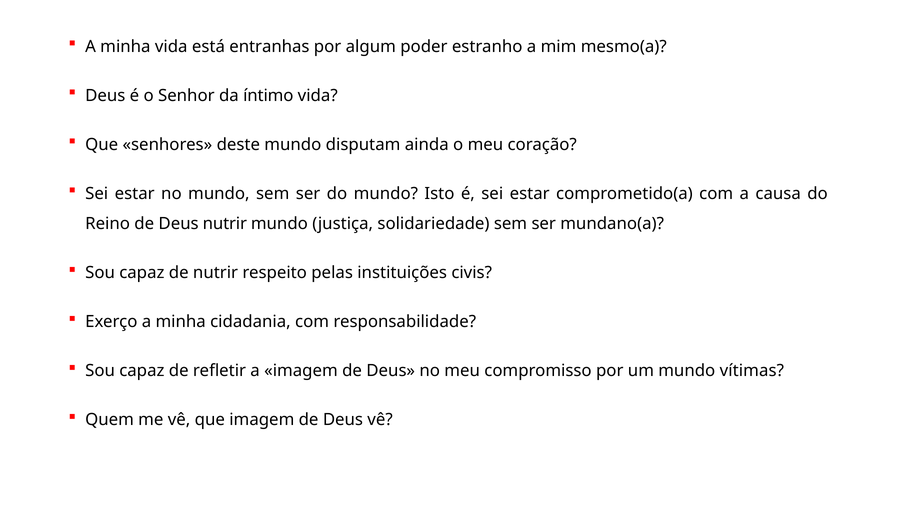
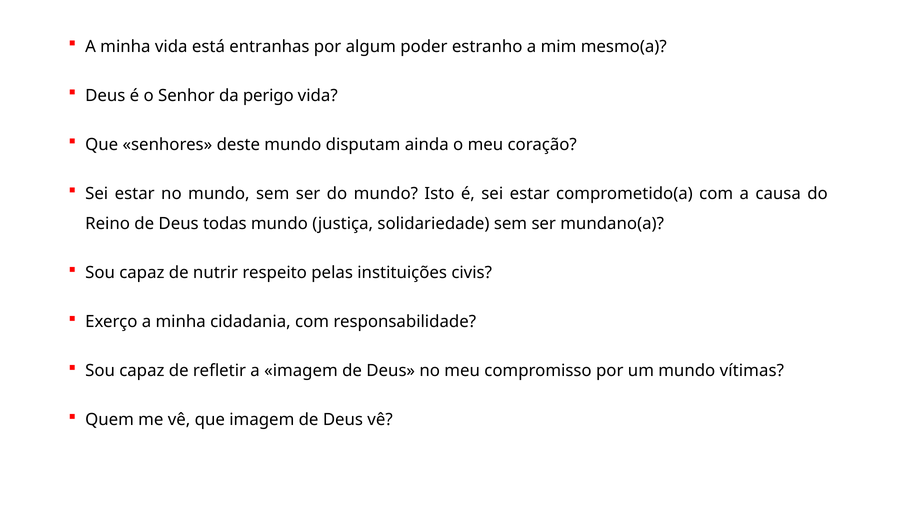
íntimo: íntimo -> perigo (268, 95)
Deus nutrir: nutrir -> todas (225, 224)
